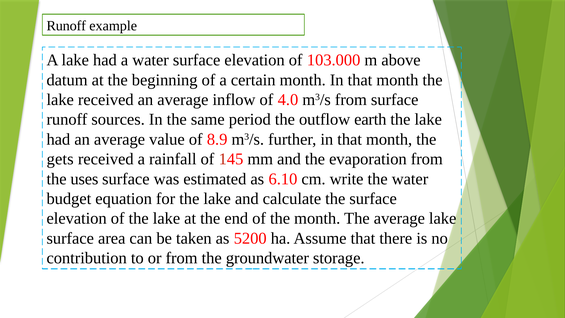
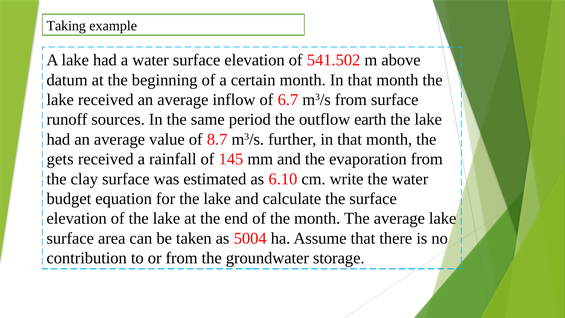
Runoff: Runoff -> Taking (66, 26)
103.000: 103.000 -> 541.502 (334, 60)
4.0: 4.0 -> 6.7 (288, 100)
8.9: 8.9 -> 8.7 (217, 139)
uses: uses -> clay (84, 179)
5200: 5200 -> 5004 (250, 238)
